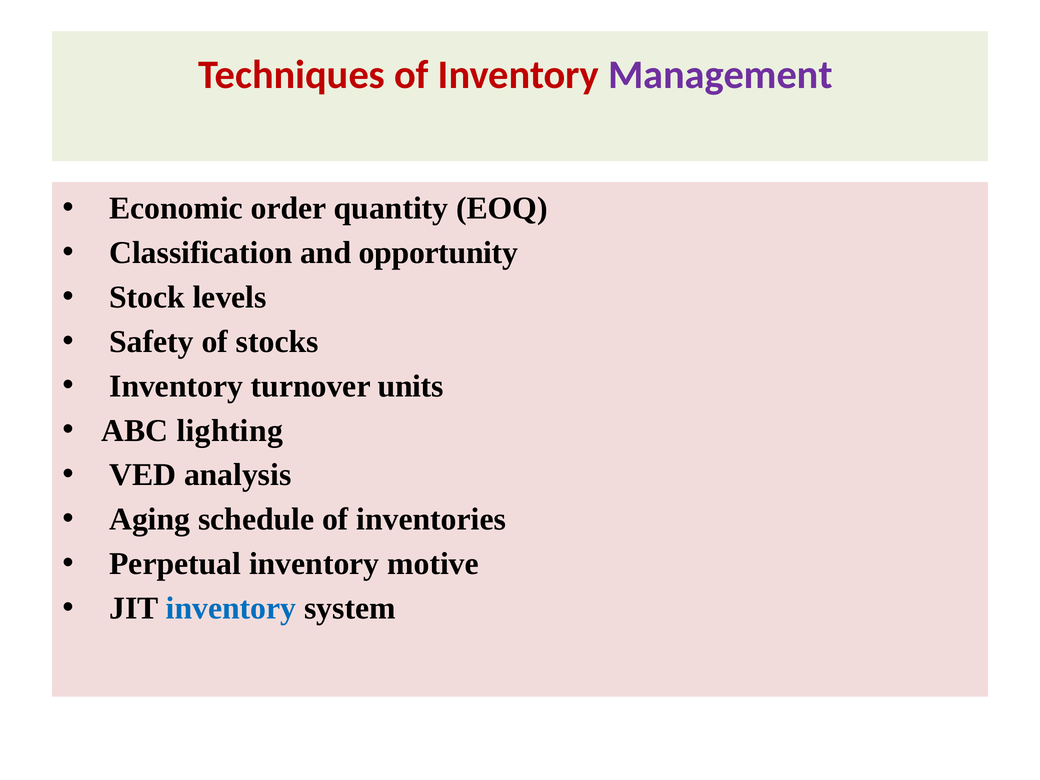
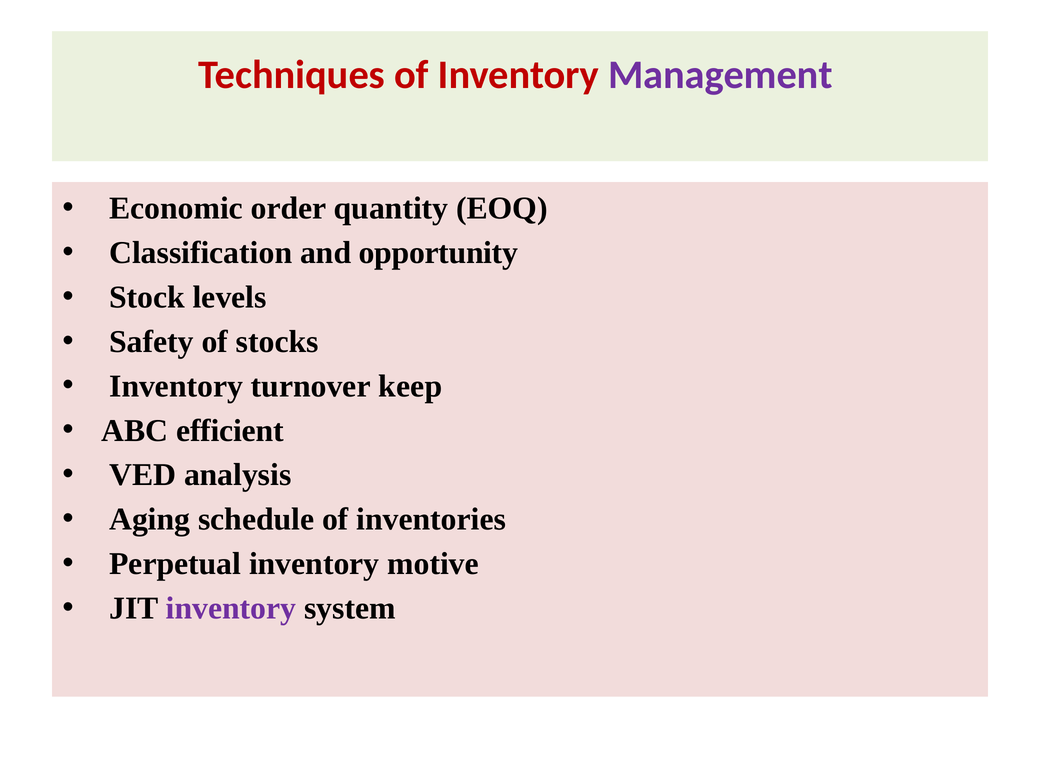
units: units -> keep (410, 386)
lighting: lighting -> efficient (230, 431)
inventory colour: blue -> purple (231, 608)
